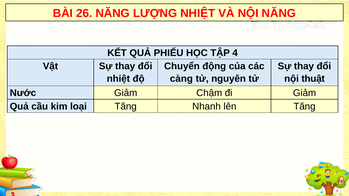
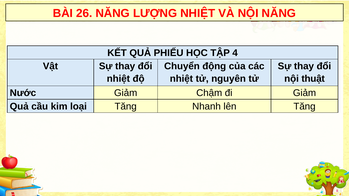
càng: càng -> nhiệt (181, 79)
